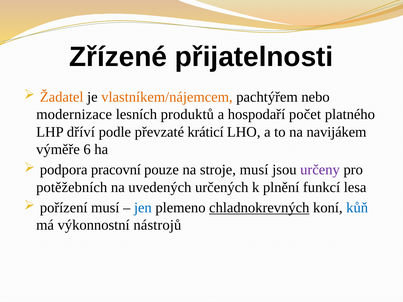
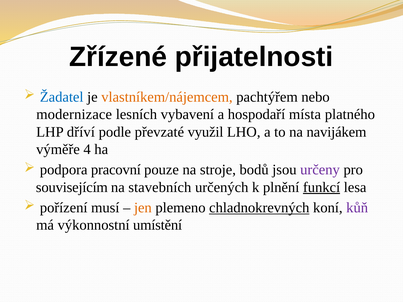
Žadatel colour: orange -> blue (62, 97)
produktů: produktů -> vybavení (187, 115)
počet: počet -> místa (305, 115)
kráticí: kráticí -> využil (206, 132)
6: 6 -> 4 (87, 150)
stroje musí: musí -> bodů (254, 170)
potěžebních: potěžebních -> souvisejícím (72, 187)
uvedených: uvedených -> stavebních (160, 187)
funkcí underline: none -> present (322, 187)
jen colour: blue -> orange (143, 208)
kůň colour: blue -> purple (357, 208)
nástrojů: nástrojů -> umístění (158, 225)
